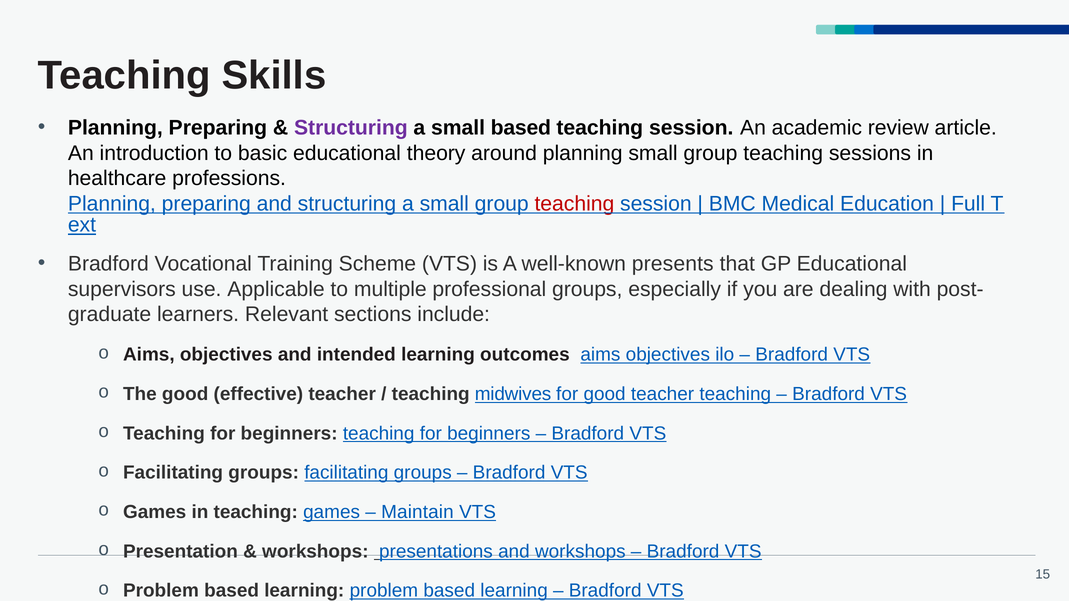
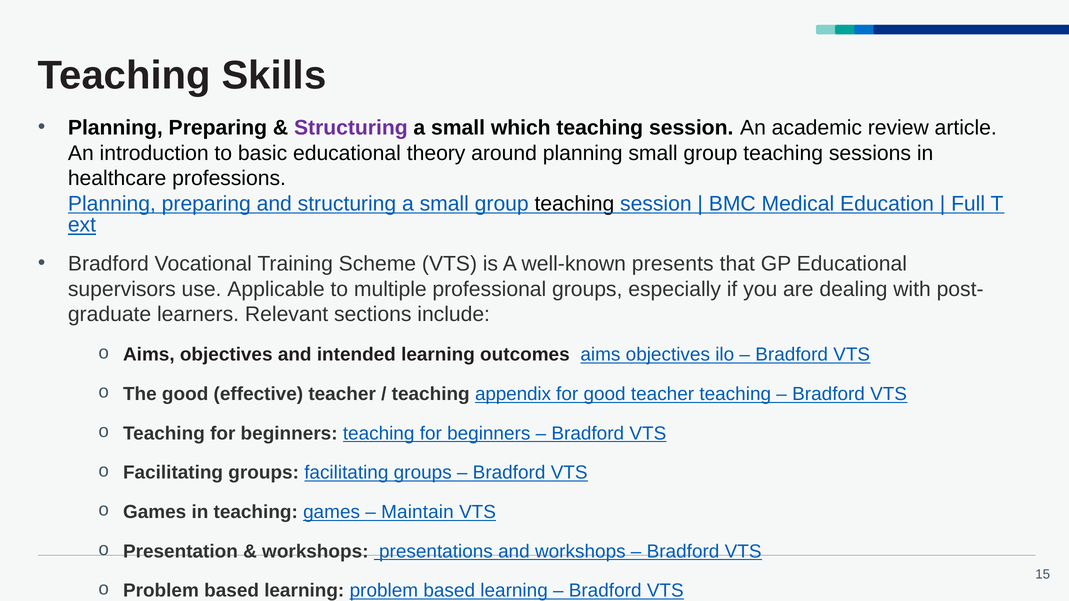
small based: based -> which (521, 128)
teaching colour: red -> black (574, 204)
midwives: midwives -> appendix (513, 394)
